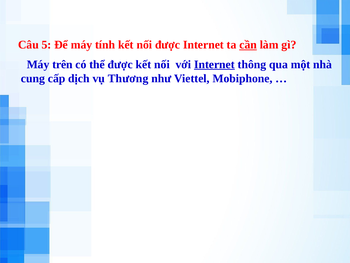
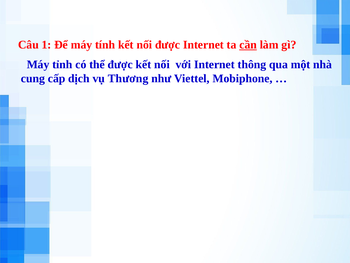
5: 5 -> 1 (47, 45)
trên: trên -> tỉnh (62, 64)
Internet underline: present -> none (214, 64)
